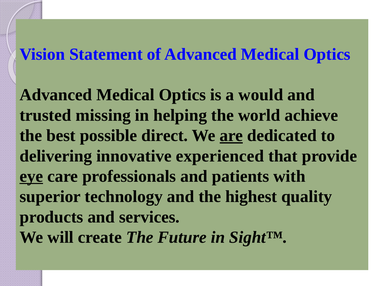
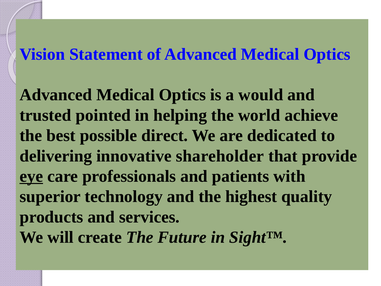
missing: missing -> pointed (103, 115)
are underline: present -> none (231, 135)
experienced: experienced -> shareholder (220, 156)
